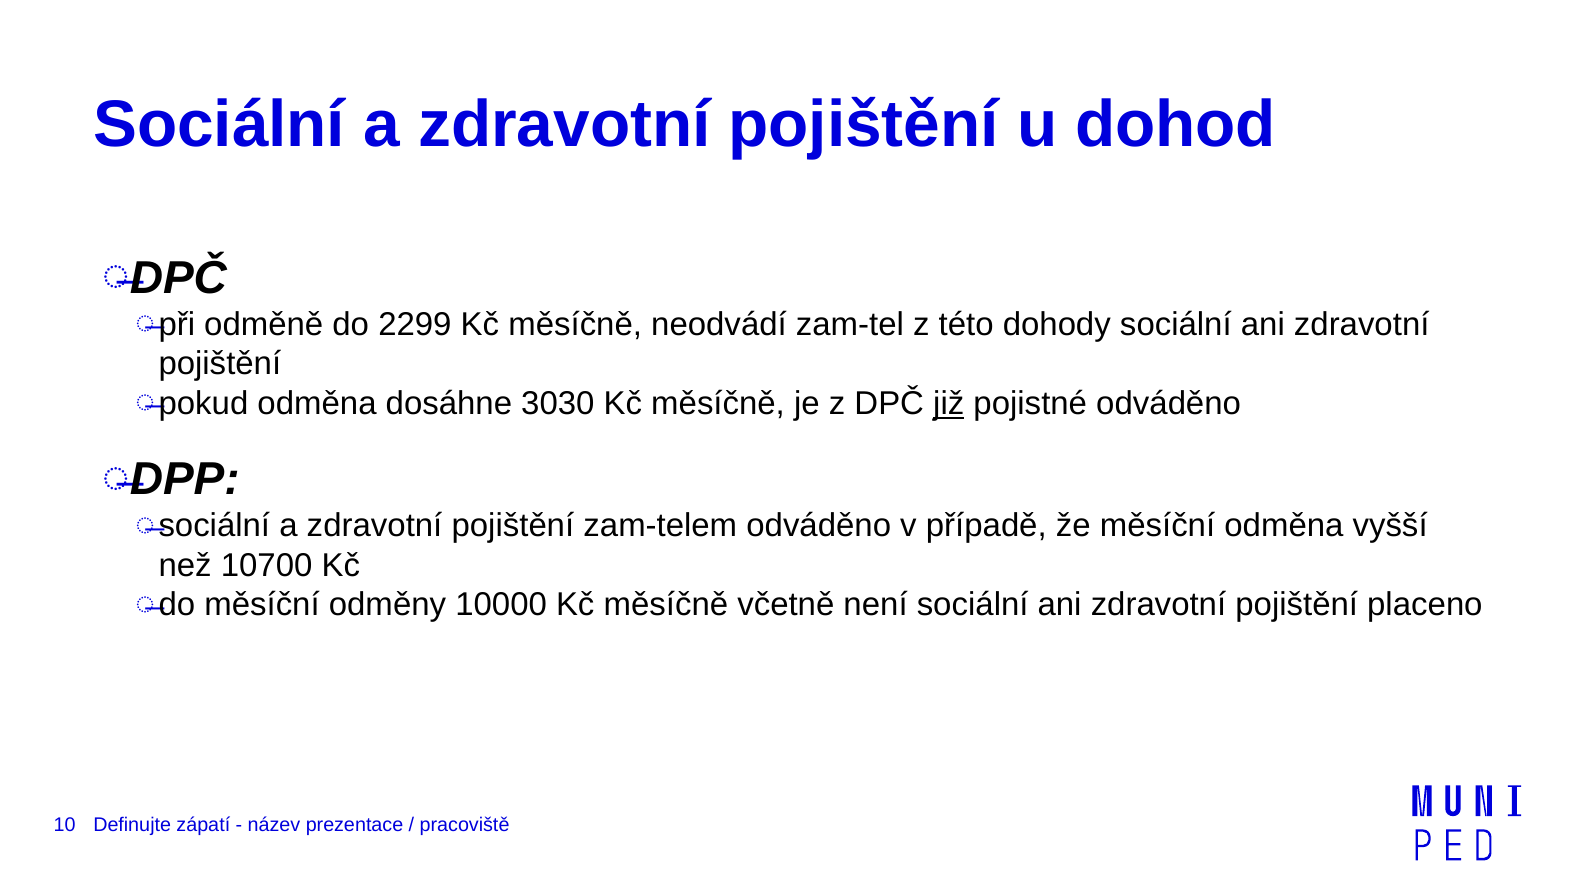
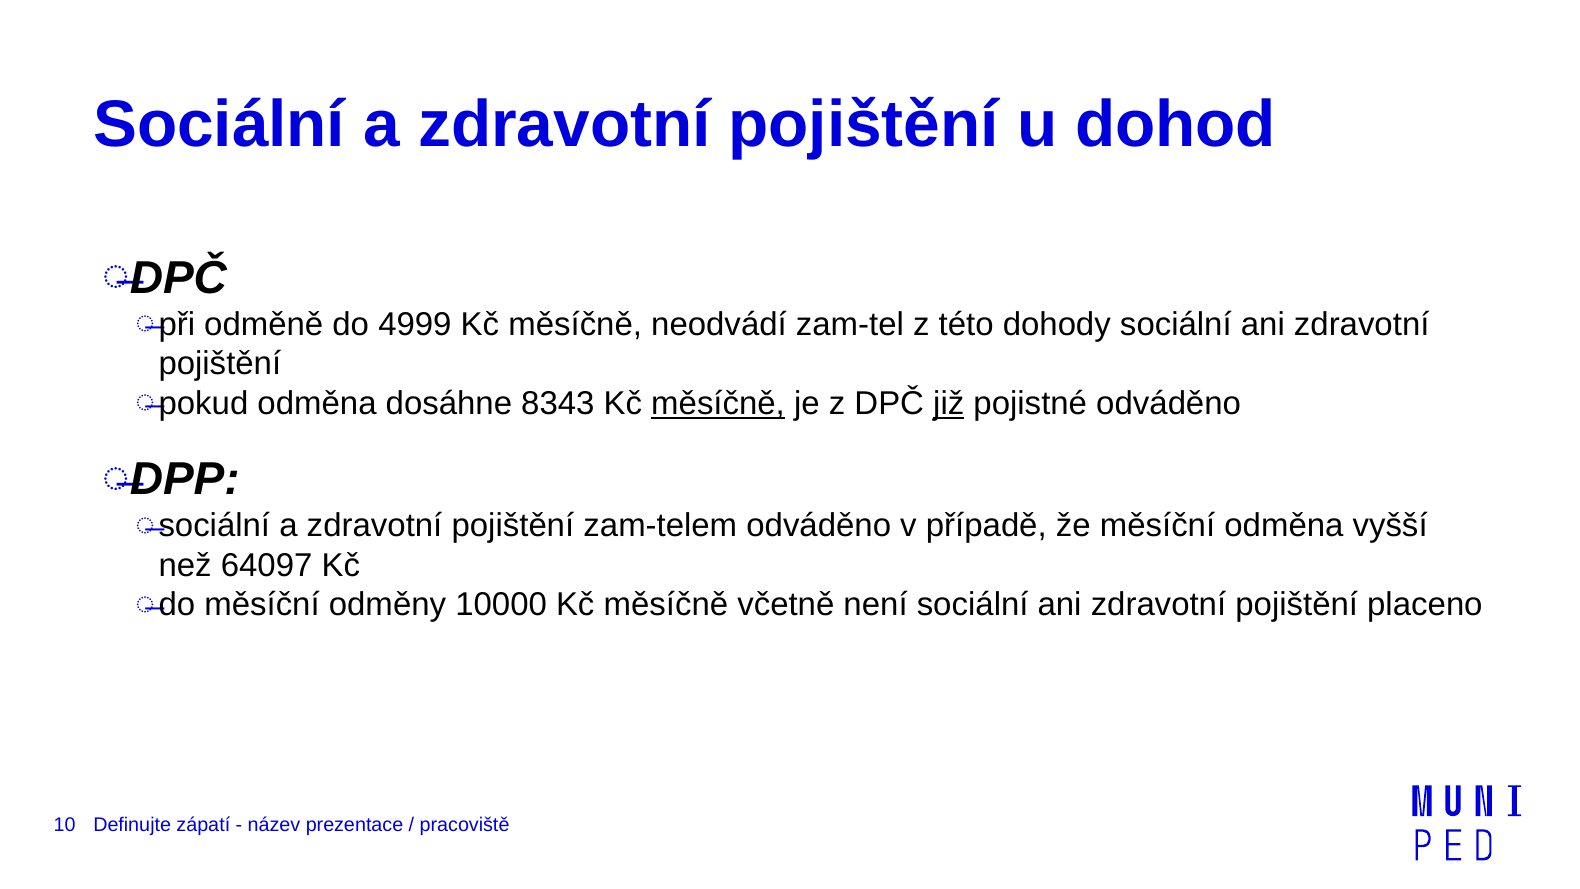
2299: 2299 -> 4999 (415, 324)
3030: 3030 -> 8343 (558, 403)
měsíčně underline: none -> present (718, 403)
10700: 10700 -> 64097 (267, 565)
